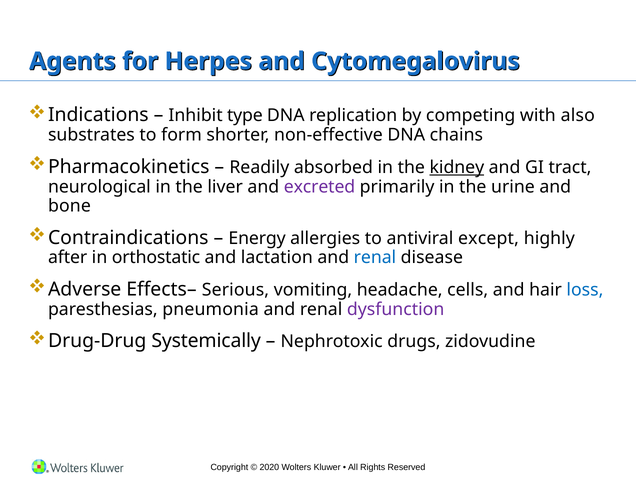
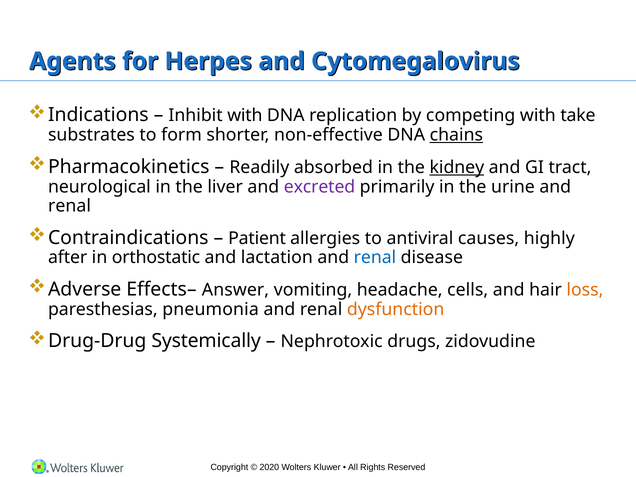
Inhibit type: type -> with (245, 116)
also: also -> take (578, 116)
chains underline: none -> present (456, 135)
bone: bone -> renal (69, 206)
Energy: Energy -> Patient (257, 238)
except: except -> causes (489, 238)
Serious: Serious -> Answer (235, 290)
loss colour: blue -> orange (585, 290)
dysfunction colour: purple -> orange (396, 309)
